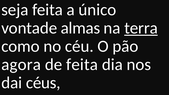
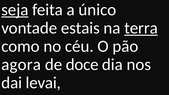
seja underline: none -> present (15, 10)
almas: almas -> estais (80, 28)
de feita: feita -> doce (82, 64)
céus: céus -> levai (43, 83)
